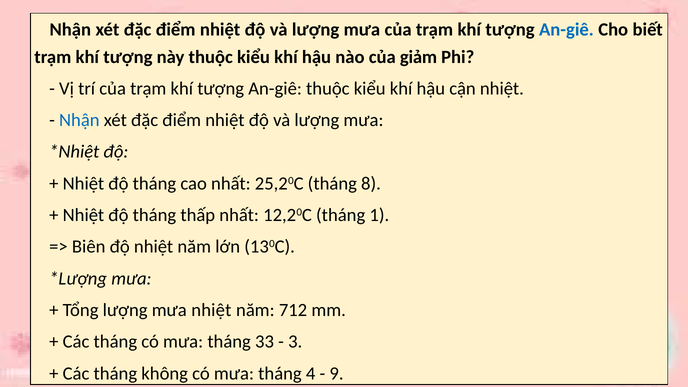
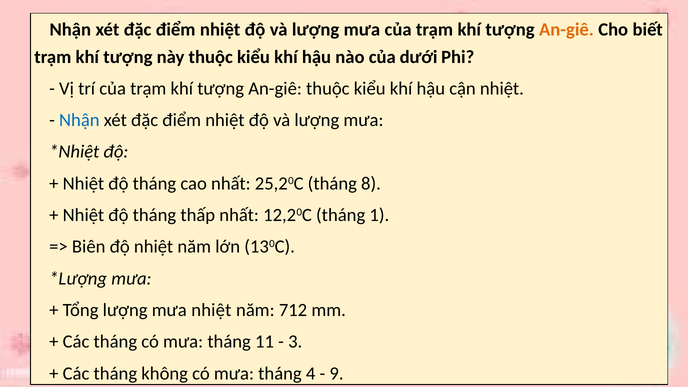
An-giê colour: blue -> orange (566, 30)
giảm: giảm -> dưới (419, 57)
33: 33 -> 11 (265, 342)
